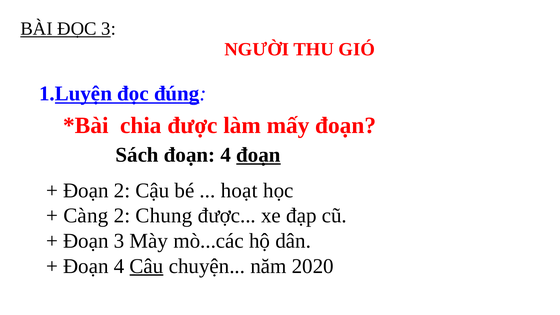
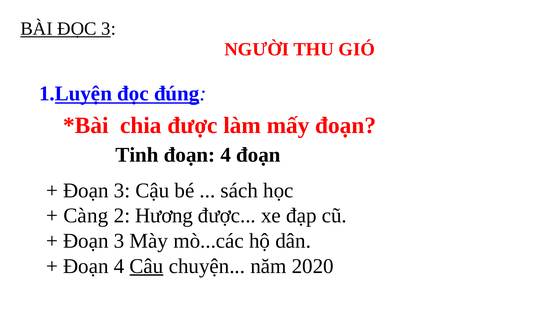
Sách: Sách -> Tinh (137, 155)
đoạn underline: present -> none (258, 155)
2: 2 -> 3 (122, 190)
hoạt: hoạt -> sách (239, 190)
Chung: Chung -> Hương (164, 216)
